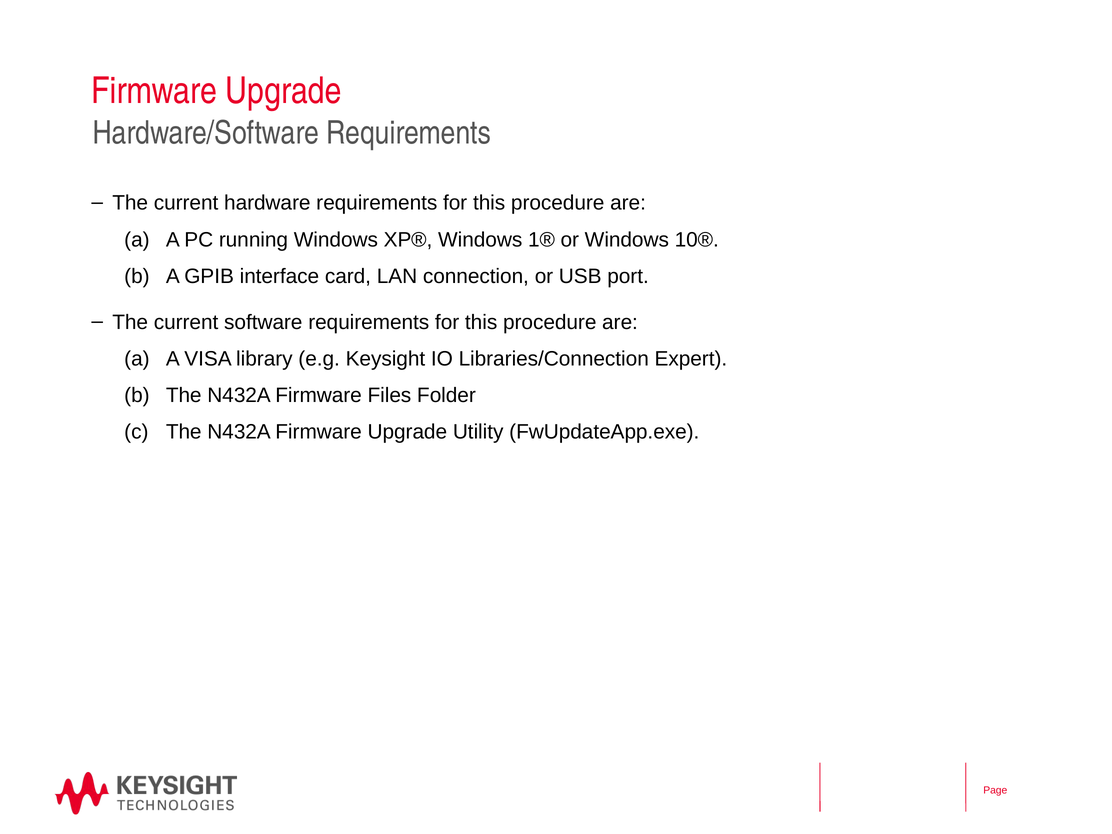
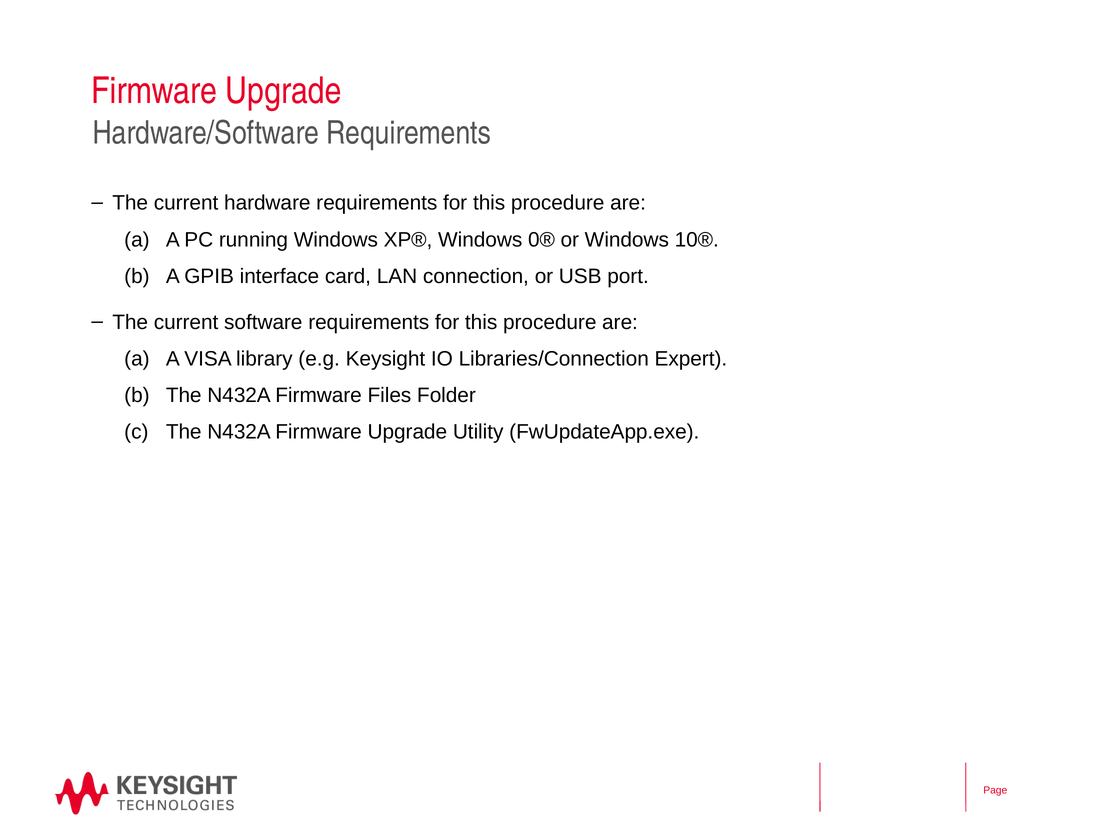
1®: 1® -> 0® (541, 240)
